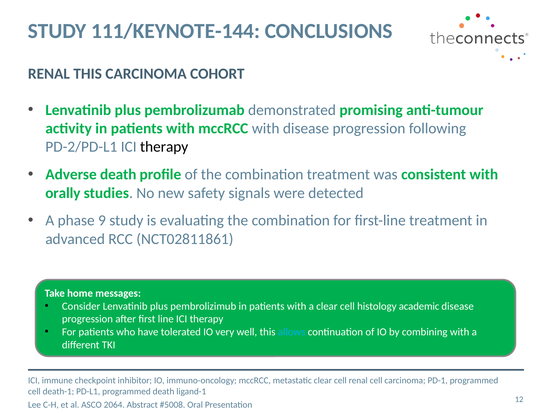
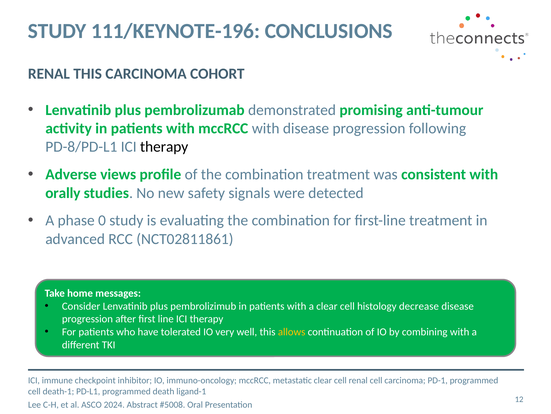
111/KEYNOTE-144: 111/KEYNOTE-144 -> 111/KEYNOTE-196 (176, 31)
PD-2/PD-L1: PD-2/PD-L1 -> PD-8/PD-L1 (81, 147)
Adverse death: death -> views (118, 174)
9: 9 -> 0 (102, 220)
academic: academic -> decrease (419, 306)
allows colour: light blue -> yellow (292, 331)
2064: 2064 -> 2024 (114, 404)
